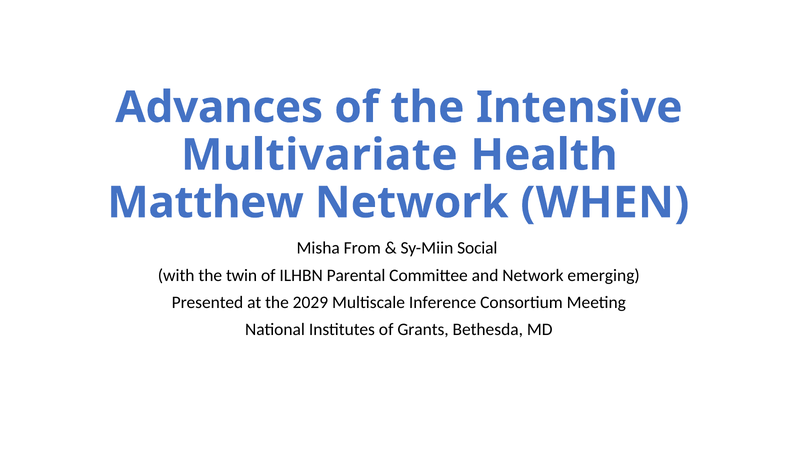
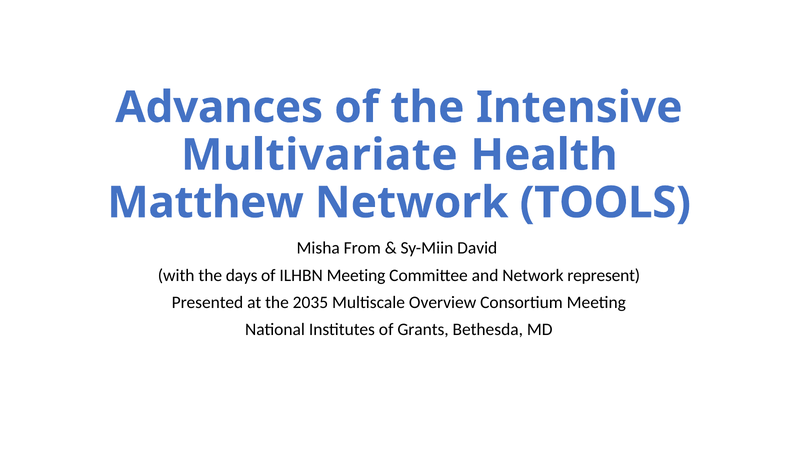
WHEN: WHEN -> TOOLS (605, 203)
Social: Social -> David (477, 248)
twin: twin -> days (242, 275)
ILHBN Parental: Parental -> Meeting (356, 275)
emerging: emerging -> represent (604, 275)
2029: 2029 -> 2035 (310, 302)
Inference: Inference -> Overview (443, 302)
